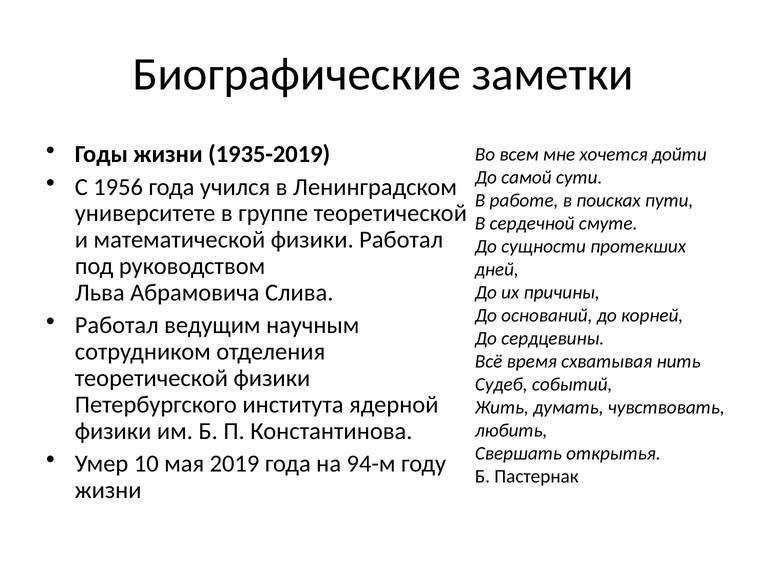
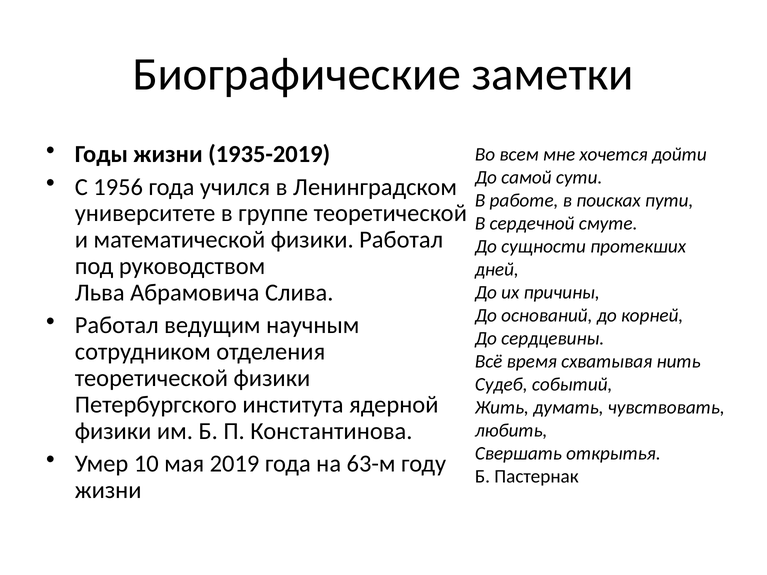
94-м: 94-м -> 63-м (371, 464)
